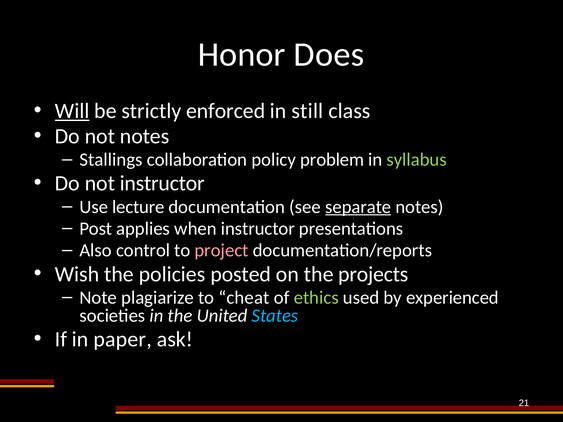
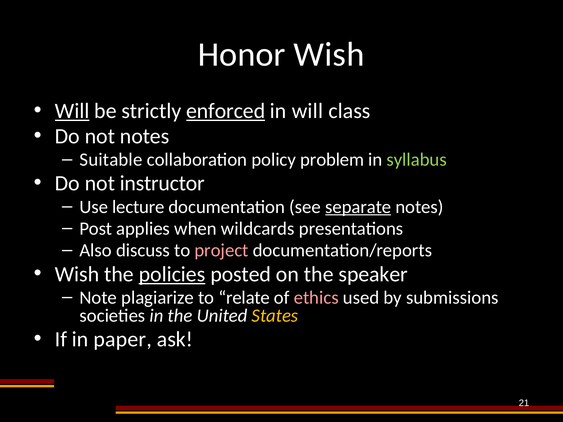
Honor Does: Does -> Wish (329, 55)
enforced underline: none -> present (226, 111)
in still: still -> will (307, 111)
Stallings: Stallings -> Suitable (111, 160)
when instructor: instructor -> wildcards (258, 229)
control: control -> discuss (143, 250)
policies underline: none -> present (172, 274)
projects: projects -> speaker (373, 274)
cheat: cheat -> relate (244, 298)
ethics colour: light green -> pink (316, 298)
experienced: experienced -> submissions (452, 298)
States colour: light blue -> yellow (275, 316)
